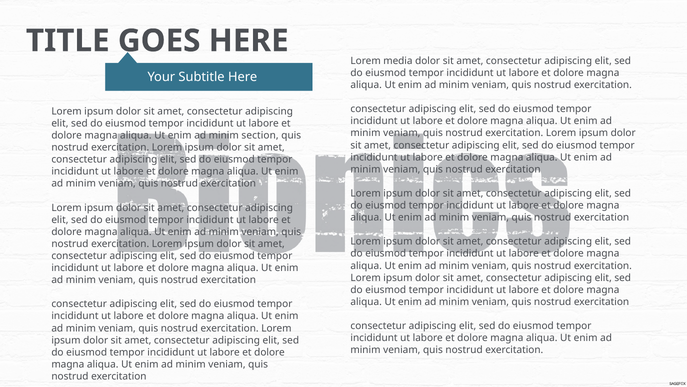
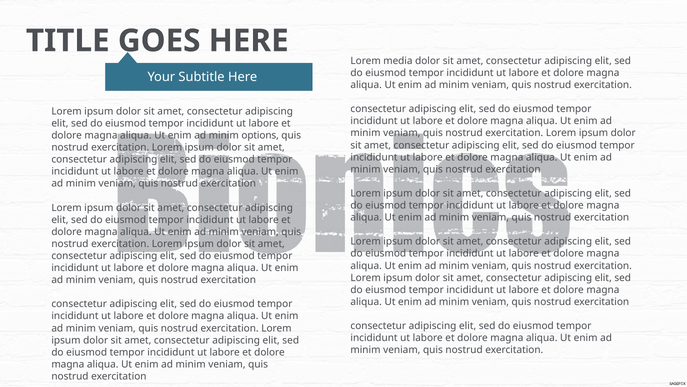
section: section -> options (260, 135)
